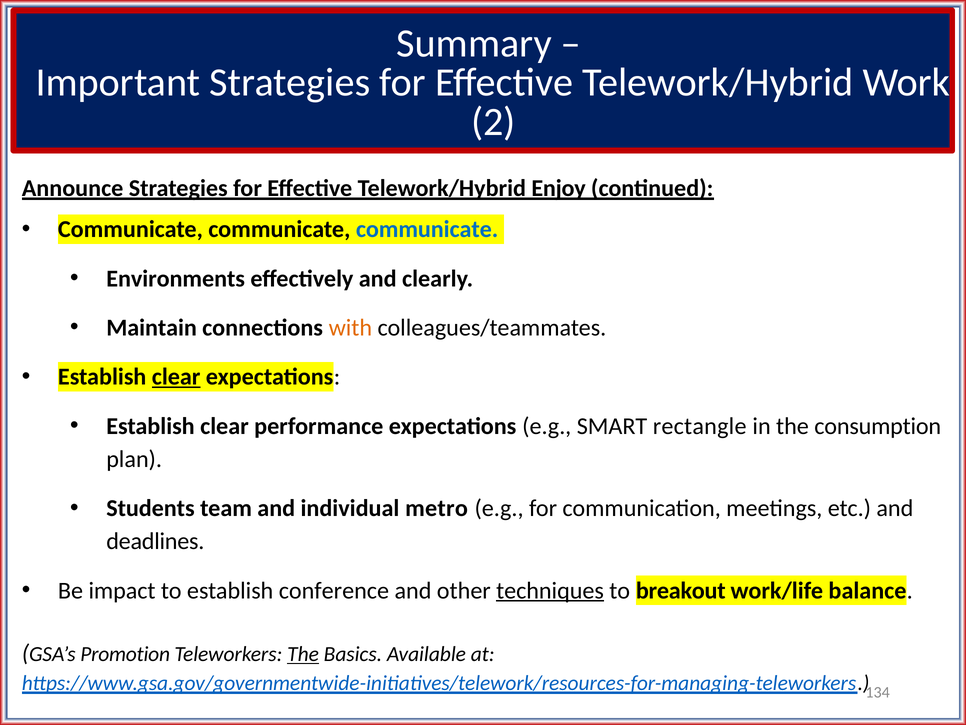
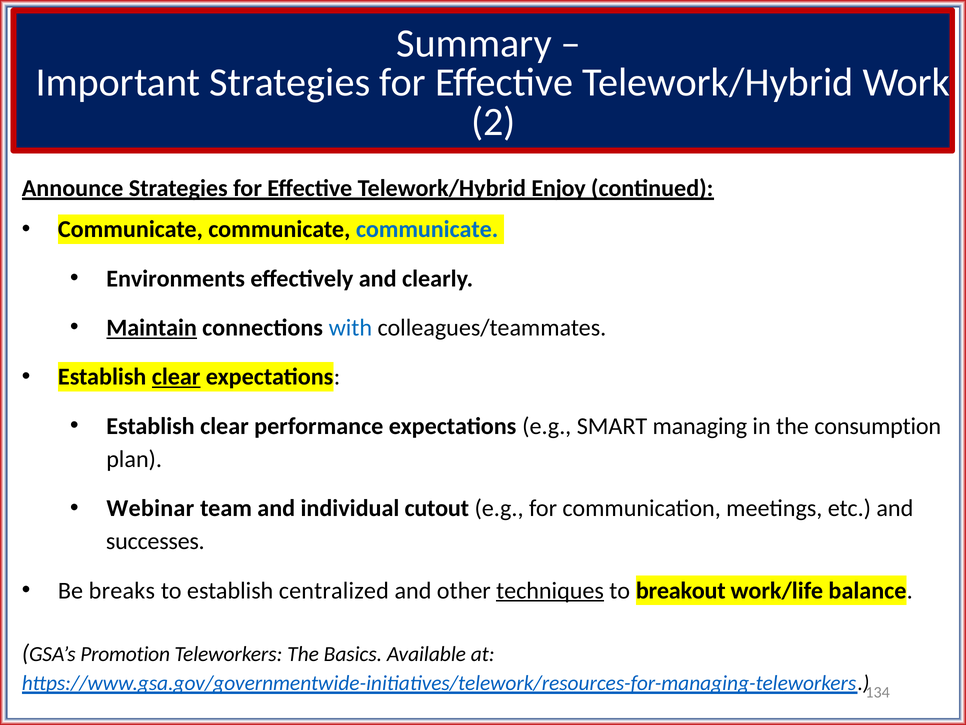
Maintain underline: none -> present (152, 328)
with colour: orange -> blue (350, 328)
rectangle: rectangle -> managing (700, 426)
Students: Students -> Webinar (150, 508)
metro: metro -> cutout (437, 508)
deadlines: deadlines -> successes (155, 541)
impact: impact -> breaks (122, 590)
conference: conference -> centralized (334, 590)
The underline: present -> none (303, 654)
